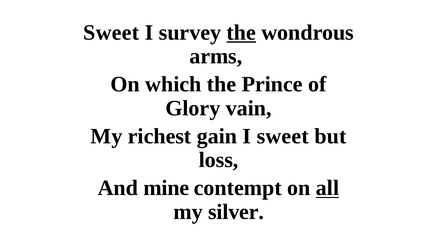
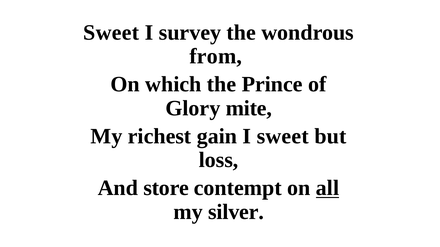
the underline: present -> none (241, 33)
arms: arms -> from (216, 56)
vain: vain -> mite (249, 108)
mine: mine -> store (166, 188)
